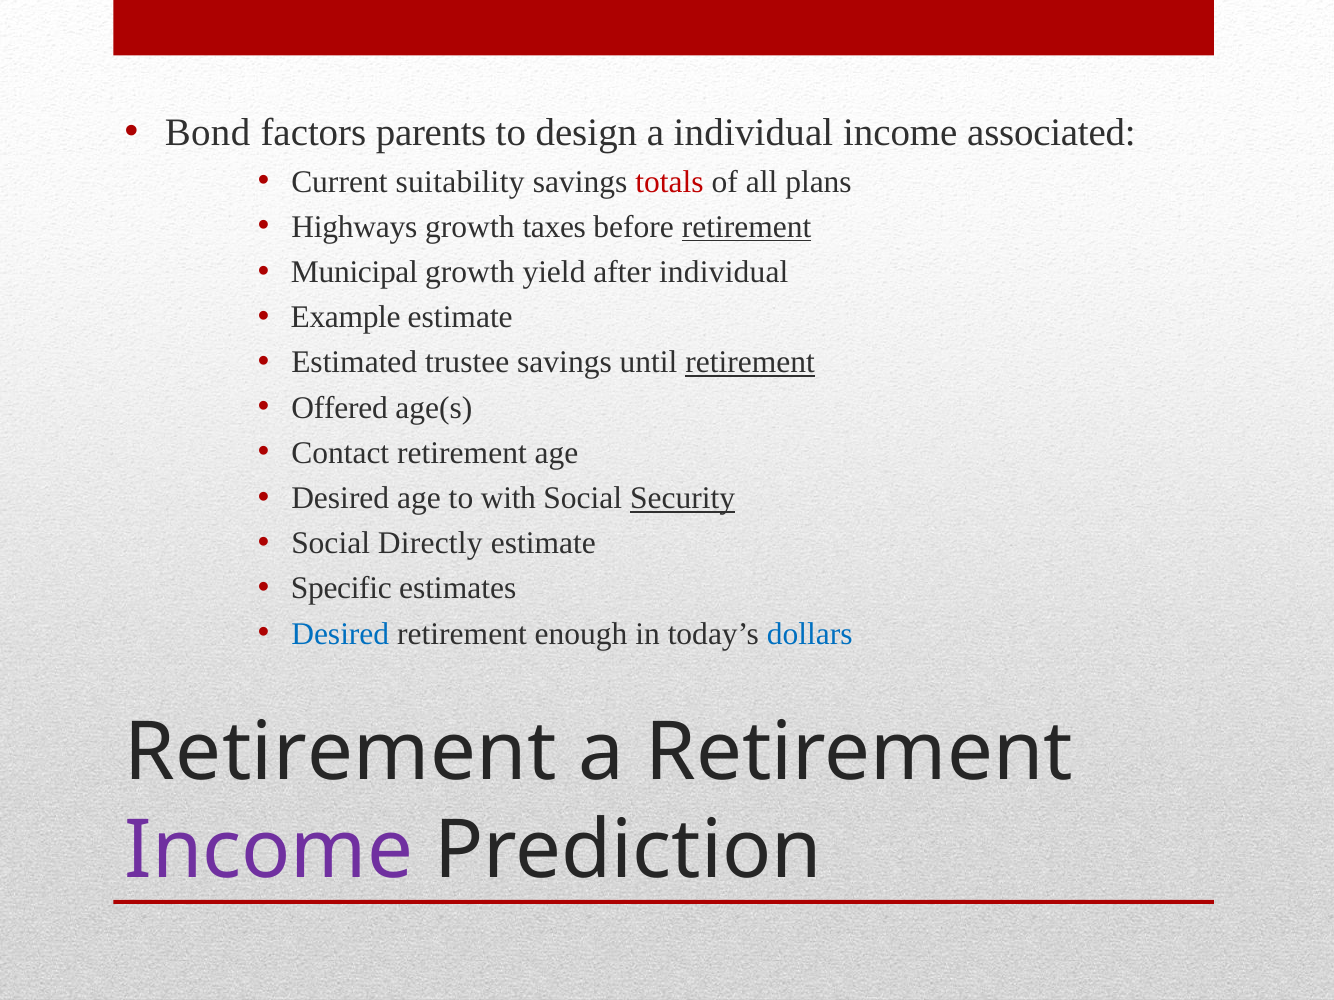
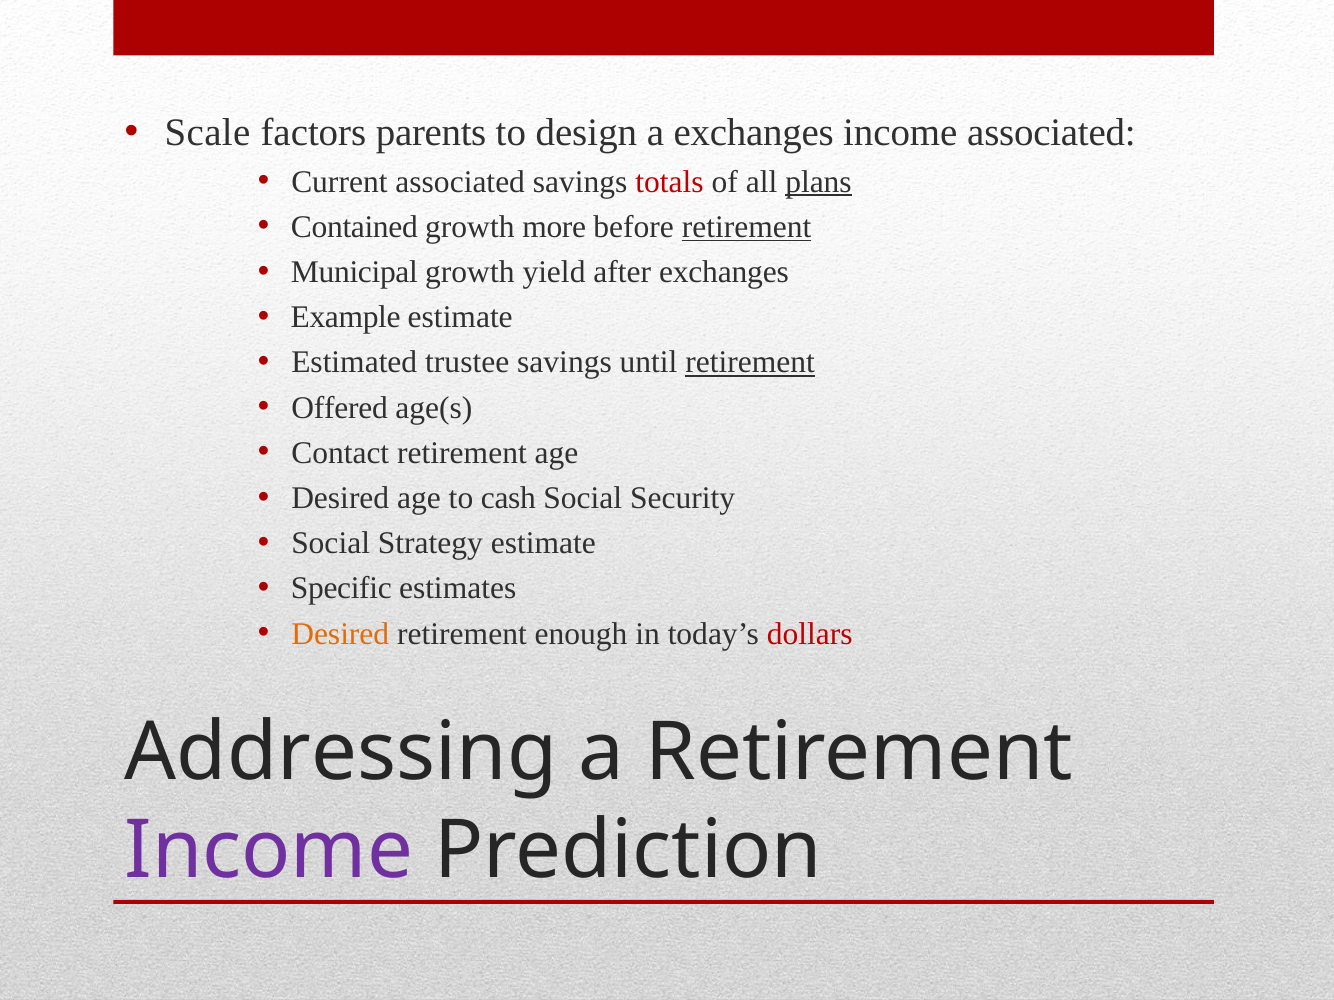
Bond: Bond -> Scale (208, 133)
a individual: individual -> exchanges (754, 133)
Current suitability: suitability -> associated (460, 182)
plans underline: none -> present (819, 182)
Highways: Highways -> Contained (354, 227)
taxes: taxes -> more (554, 227)
after individual: individual -> exchanges (724, 272)
with: with -> cash (508, 498)
Security underline: present -> none (683, 498)
Directly: Directly -> Strategy (430, 544)
Desired colour: blue -> orange (340, 634)
dollars colour: blue -> red (810, 634)
Retirement: Retirement -> Addressing (341, 753)
